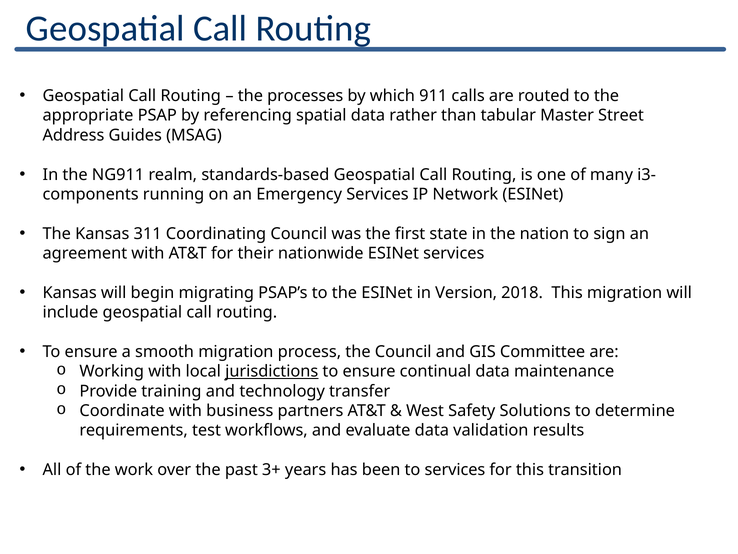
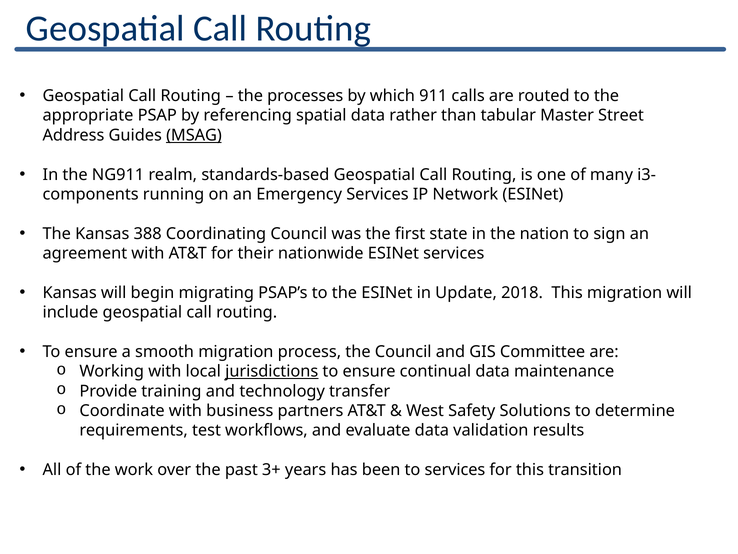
MSAG underline: none -> present (194, 135)
311: 311 -> 388 (148, 233)
Version: Version -> Update (466, 292)
